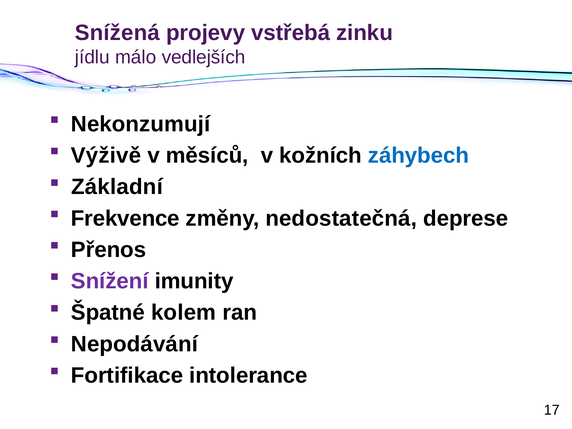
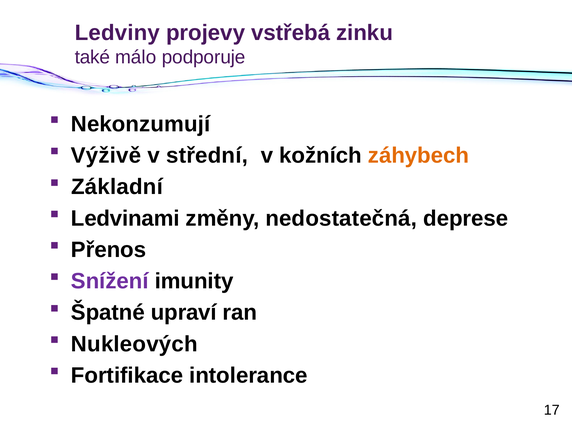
Snížená: Snížená -> Ledviny (117, 33)
jídlu: jídlu -> také (92, 57)
vedlejších: vedlejších -> podporuje (204, 57)
měsíců: měsíců -> střední (207, 156)
záhybech colour: blue -> orange (419, 156)
Frekvence: Frekvence -> Ledvinami (125, 218)
kolem: kolem -> upraví (184, 313)
Nepodávání: Nepodávání -> Nukleových (134, 344)
